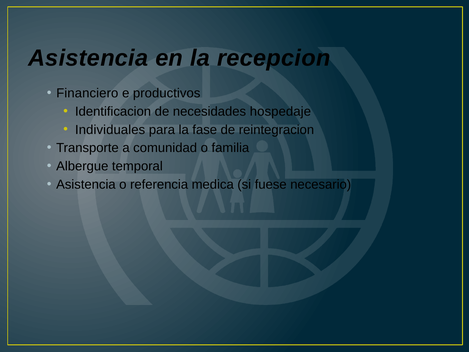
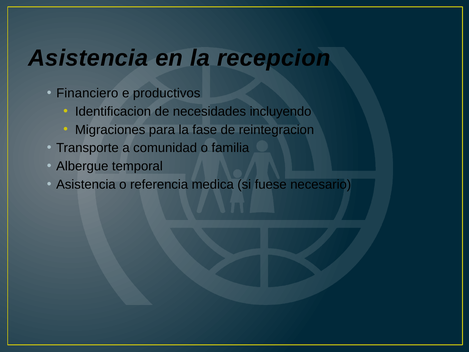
hospedaje: hospedaje -> incluyendo (281, 111)
Individuales: Individuales -> Migraciones (110, 130)
